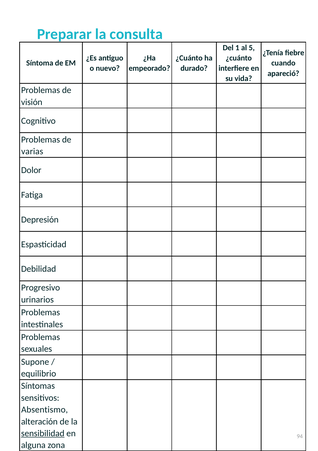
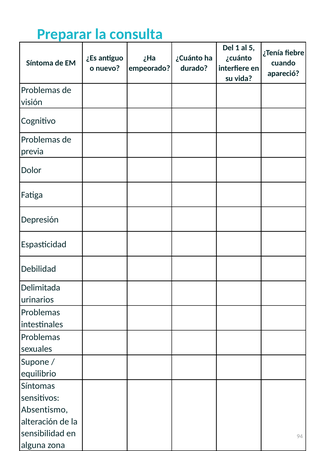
varias: varias -> previa (32, 151)
Progresivo: Progresivo -> Delimitada (41, 288)
sensibilidad underline: present -> none (43, 433)
